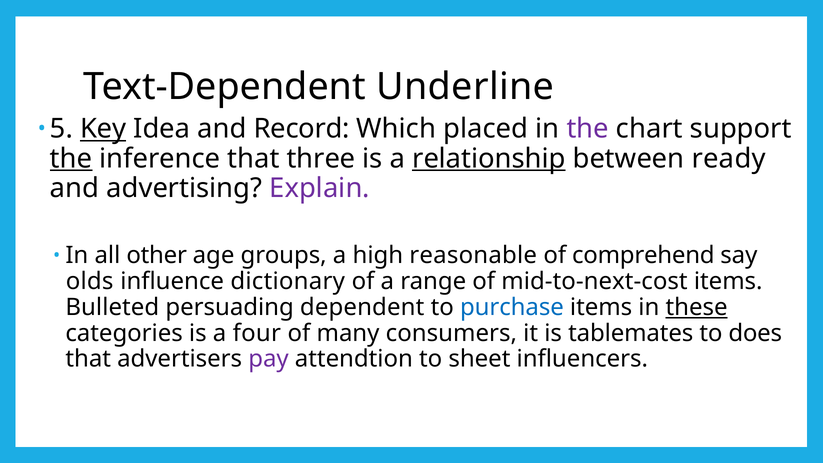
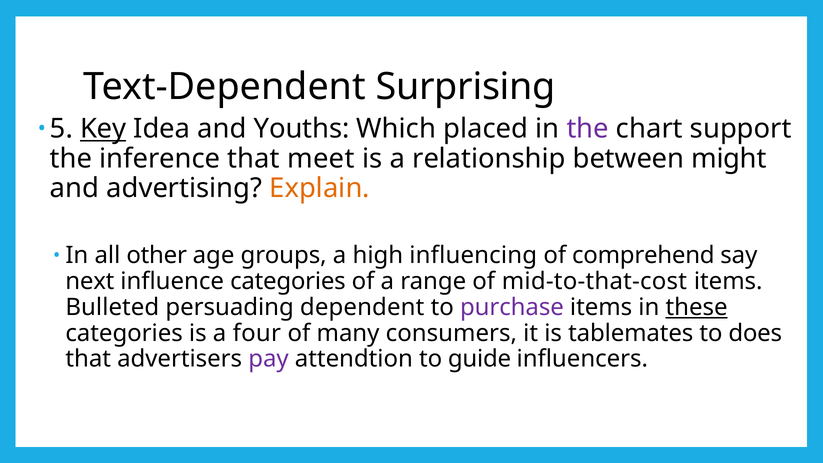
Underline: Underline -> Surprising (466, 87)
Record: Record -> Youths (302, 129)
the underline: present -> none (71, 159)
three: three -> meet (321, 159)
relationship underline: present -> none (489, 159)
ready: ready -> might (729, 159)
Explain colour: purple -> orange (320, 188)
reasonable: reasonable -> influencing (473, 255)
olds: olds -> next (90, 281)
influence dictionary: dictionary -> categories (288, 281)
mid-to-next-cost: mid-to-next-cost -> mid-to-that-cost (594, 281)
purchase colour: blue -> purple (512, 307)
sheet: sheet -> guide (480, 359)
